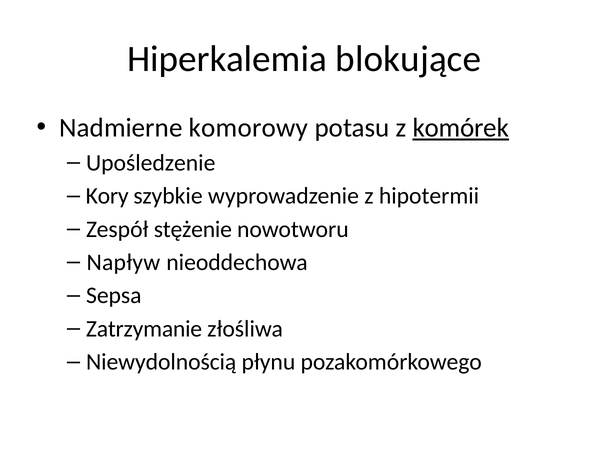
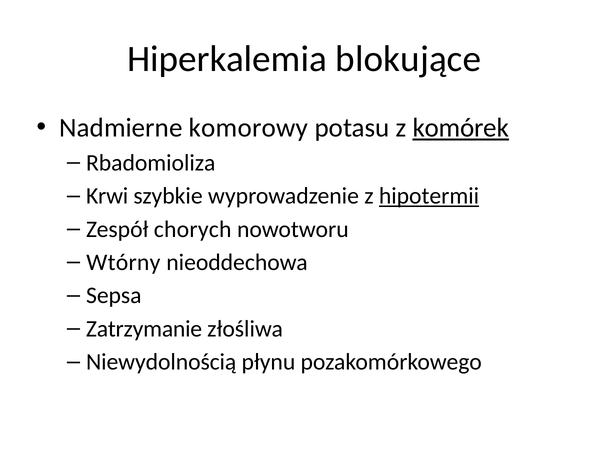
Upośledzenie: Upośledzenie -> Rbadomioliza (151, 163)
Kory: Kory -> Krwi (107, 196)
hipotermii underline: none -> present (429, 196)
stężenie: stężenie -> chorych (193, 229)
Napływ: Napływ -> Wtórny (123, 262)
